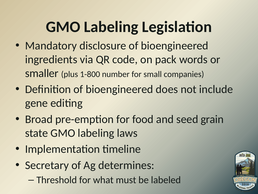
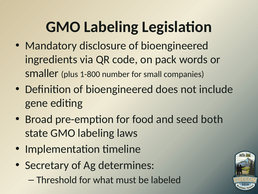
grain: grain -> both (212, 119)
